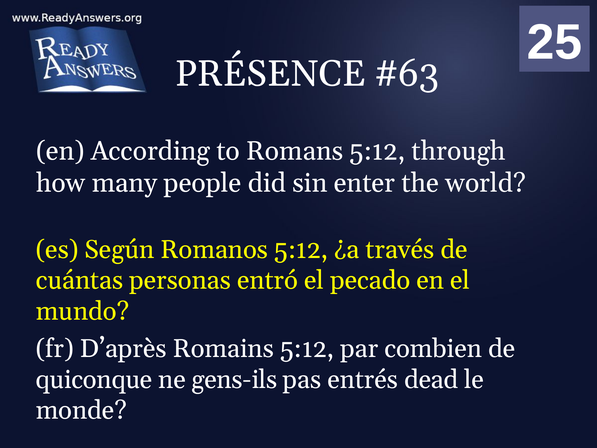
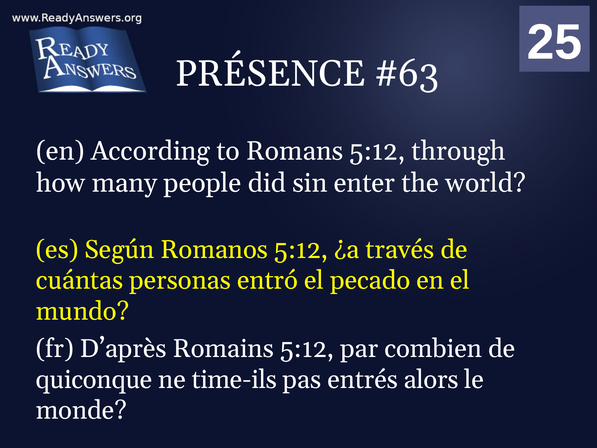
gens-ils: gens-ils -> time-ils (234, 379)
dead: dead -> alors (431, 379)
